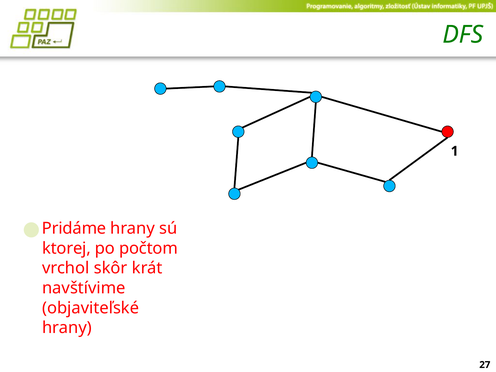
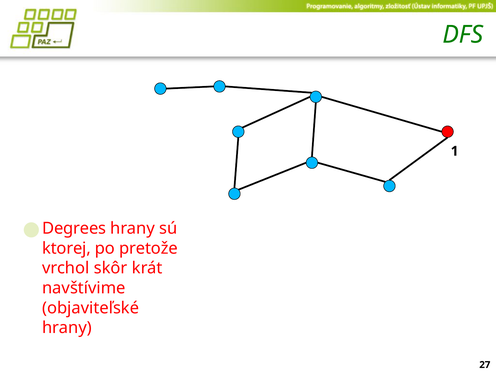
Pridáme: Pridáme -> Degrees (74, 229)
počtom: počtom -> pretože (148, 248)
